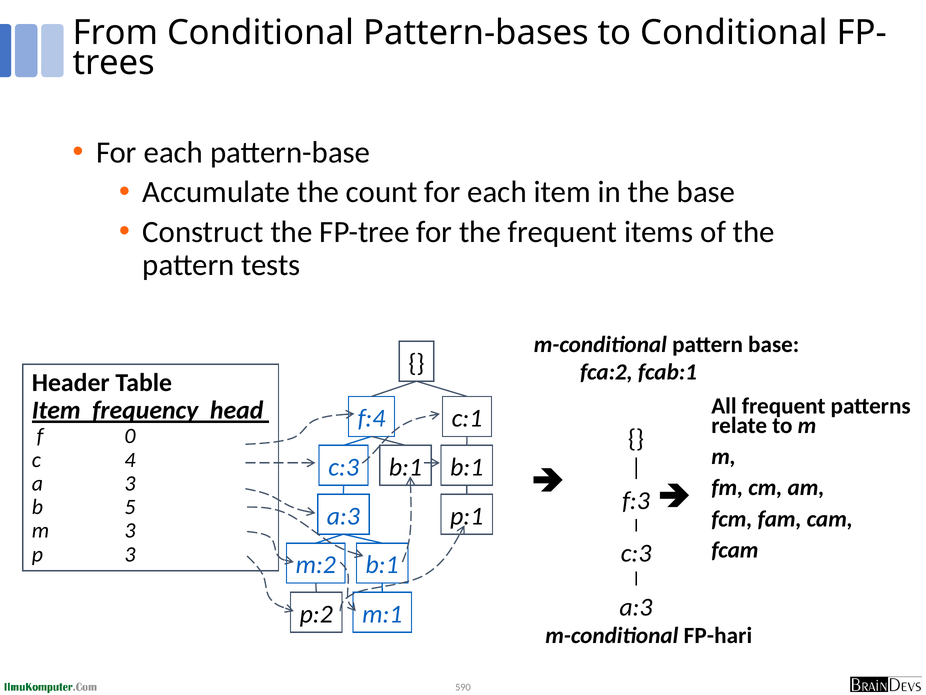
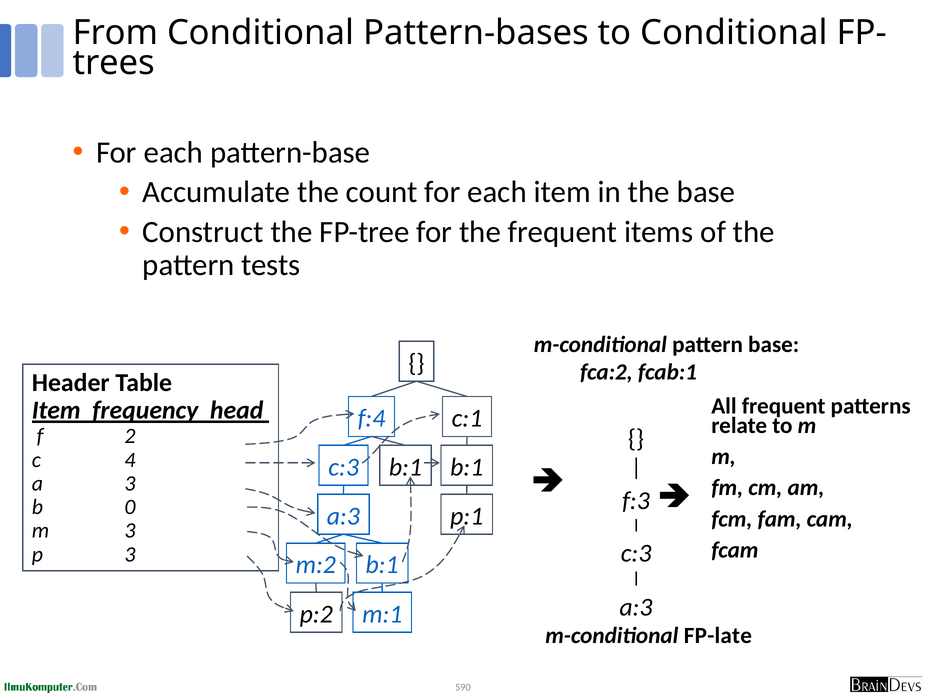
0: 0 -> 2 (130, 436)
5: 5 -> 0 (130, 507)
FP-hari: FP-hari -> FP-late (718, 635)
